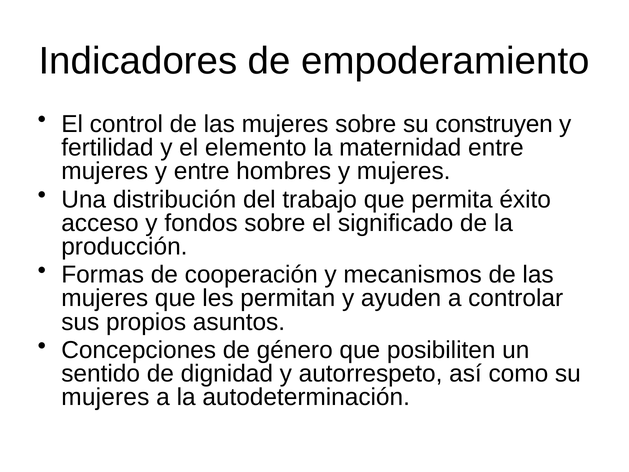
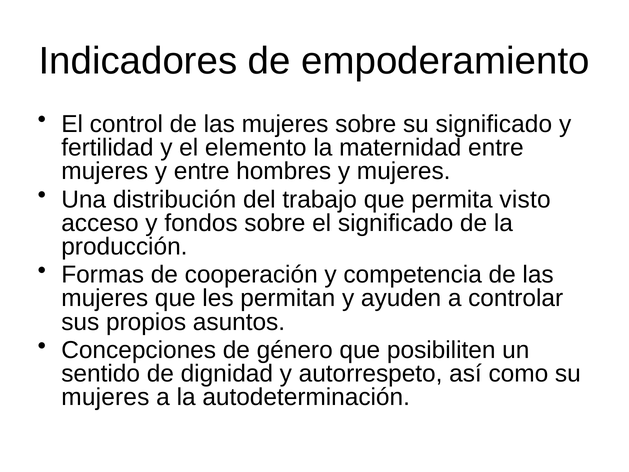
su construyen: construyen -> significado (494, 124)
éxito: éxito -> visto (525, 199)
mecanismos: mecanismos -> competencia (413, 275)
